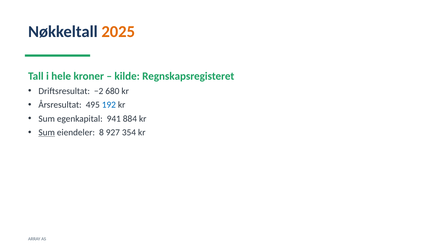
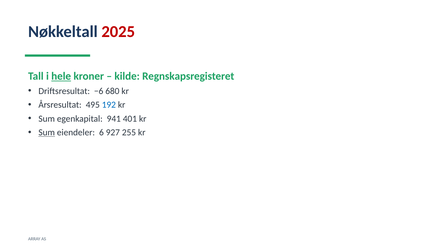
2025 colour: orange -> red (118, 32)
hele underline: none -> present (61, 76)
−2: −2 -> −6 (99, 91)
884: 884 -> 401 (130, 119)
8: 8 -> 6 (101, 132)
354: 354 -> 255 (129, 132)
